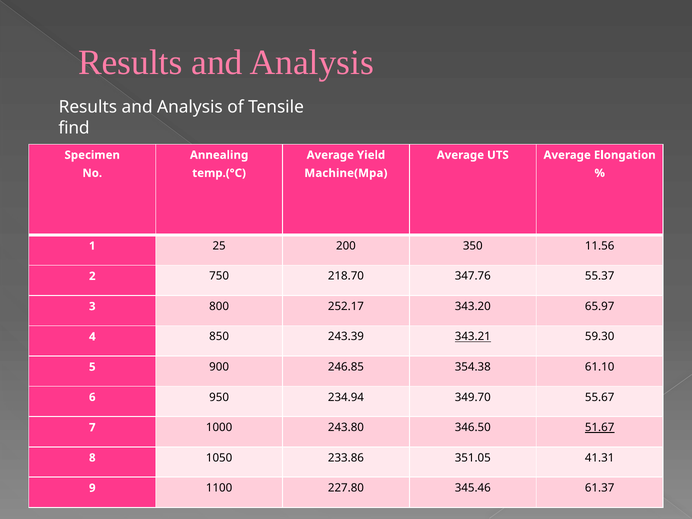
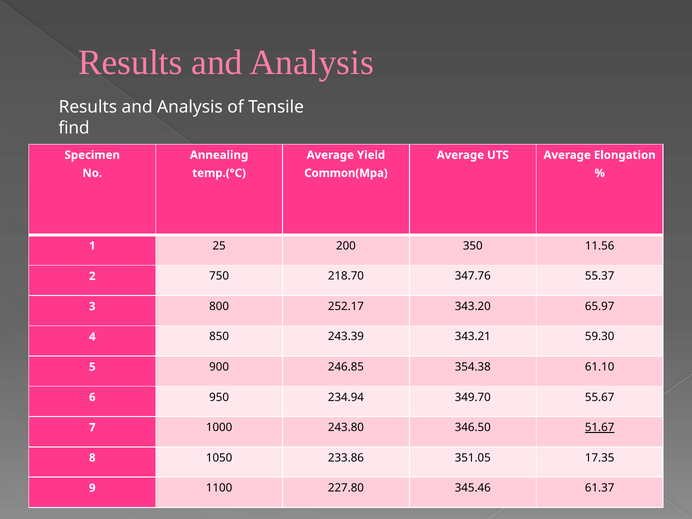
Machine(Mpa: Machine(Mpa -> Common(Mpa (346, 173)
343.21 underline: present -> none (473, 337)
41.31: 41.31 -> 17.35 (600, 458)
